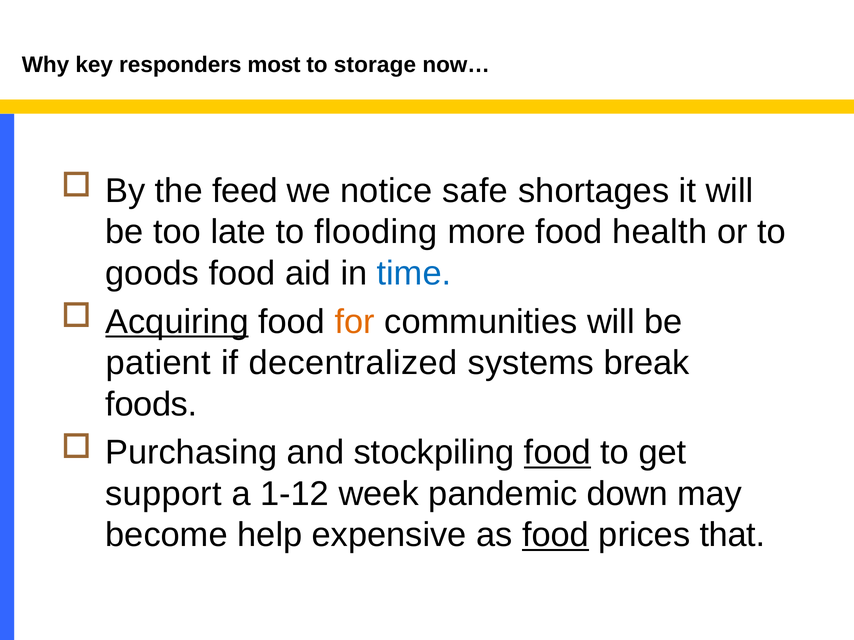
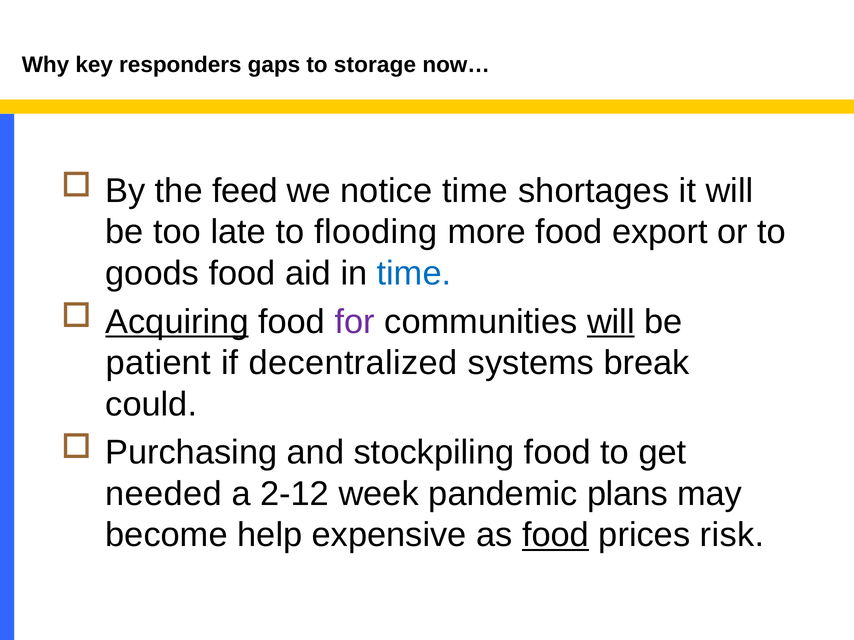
most: most -> gaps (274, 65)
notice safe: safe -> time (475, 191)
health: health -> export (660, 232)
for colour: orange -> purple (355, 322)
will underline: none -> present (611, 322)
foods: foods -> could (151, 405)
food underline: present -> none (557, 453)
support: support -> needed (163, 494)
1-12: 1-12 -> 2-12 (295, 494)
down: down -> plans (627, 494)
that: that -> risk (732, 536)
